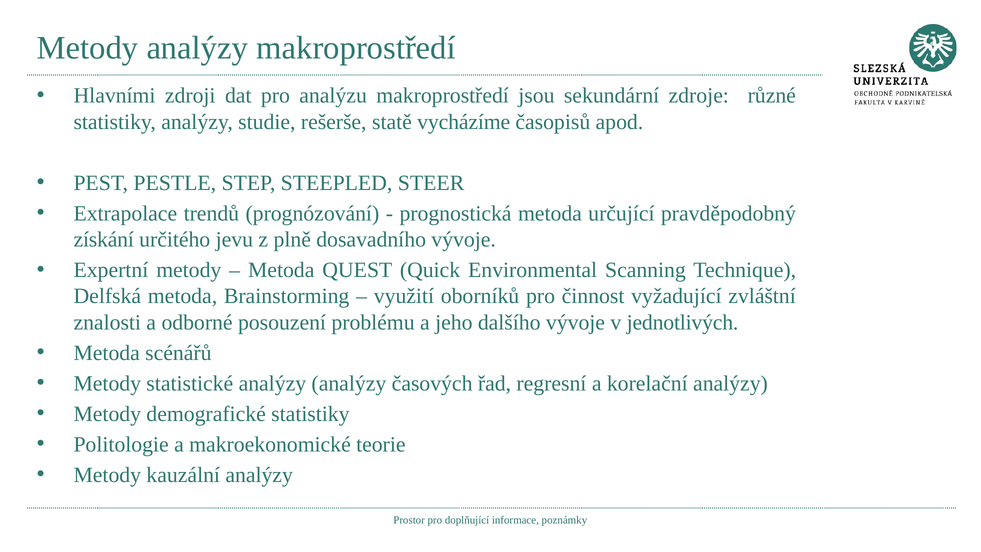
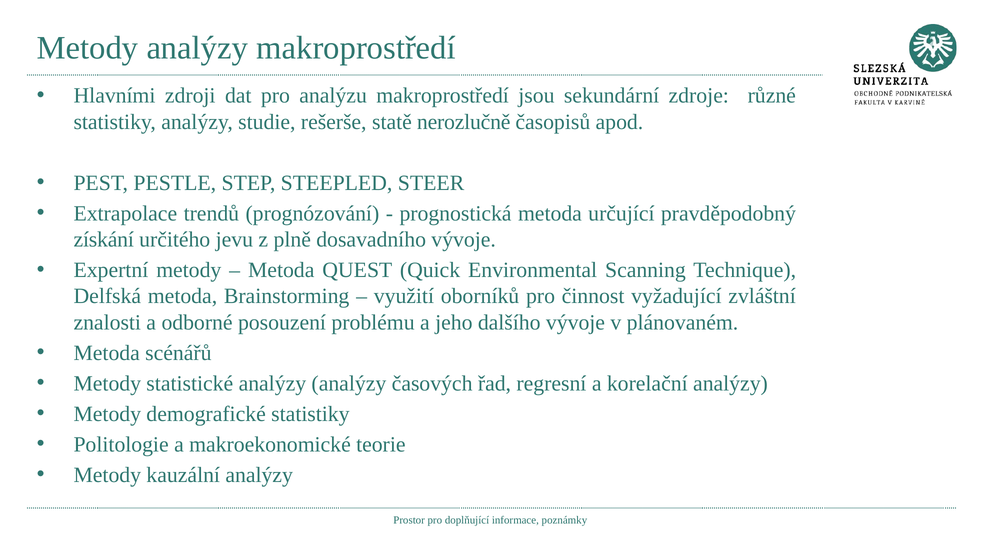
vycházíme: vycházíme -> nerozlučně (464, 122)
jednotlivých: jednotlivých -> plánovaném (682, 322)
